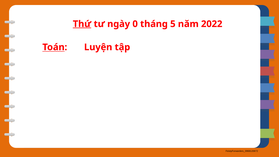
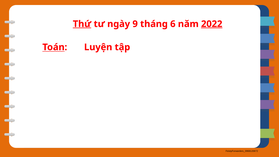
0: 0 -> 9 (135, 24)
5: 5 -> 6 (173, 24)
2022 underline: none -> present (212, 24)
